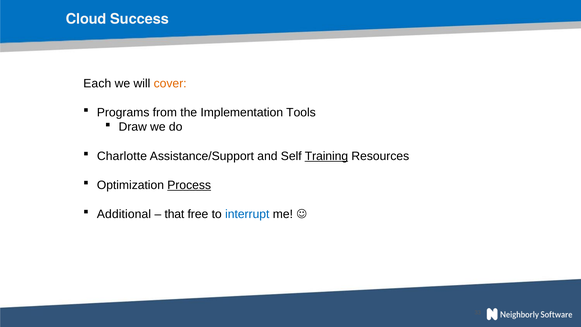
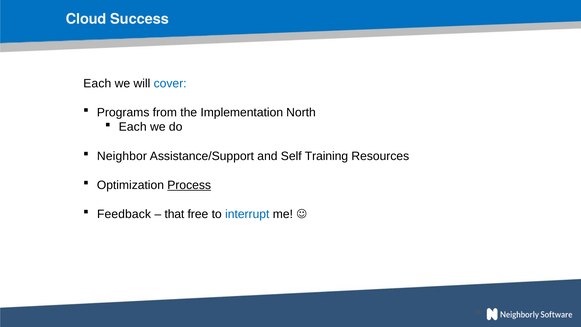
cover colour: orange -> blue (170, 83)
Tools: Tools -> North (301, 112)
Draw: Draw -> Each (133, 127)
Charlotte: Charlotte -> Neighbor (122, 156)
Training underline: present -> none (326, 156)
Additional: Additional -> Feedback (124, 214)
